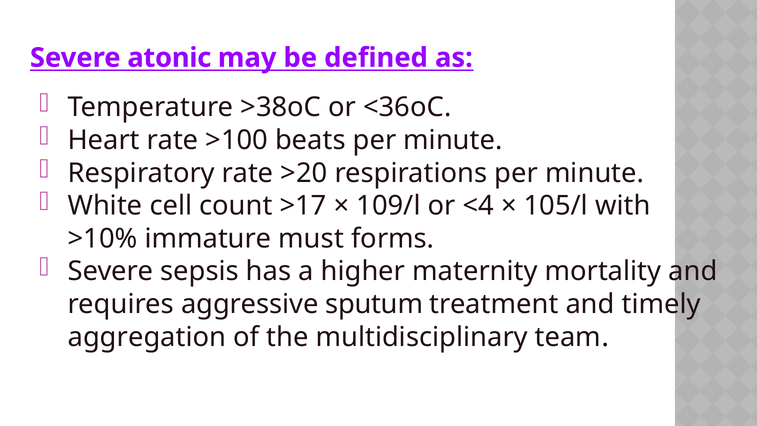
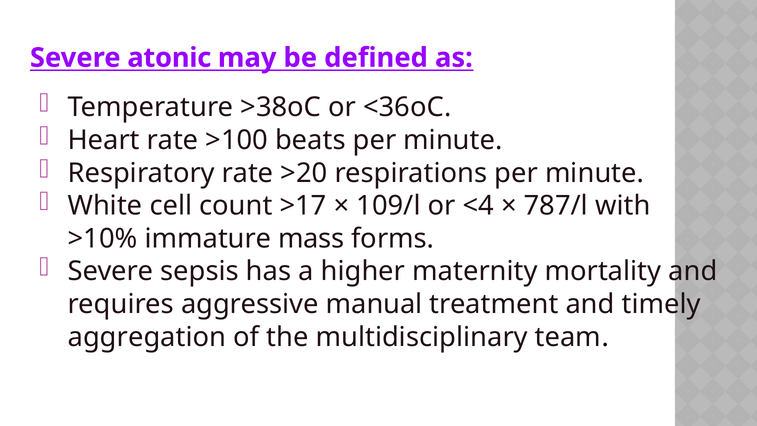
105/l: 105/l -> 787/l (556, 206)
must: must -> mass (311, 238)
sputum: sputum -> manual (374, 304)
